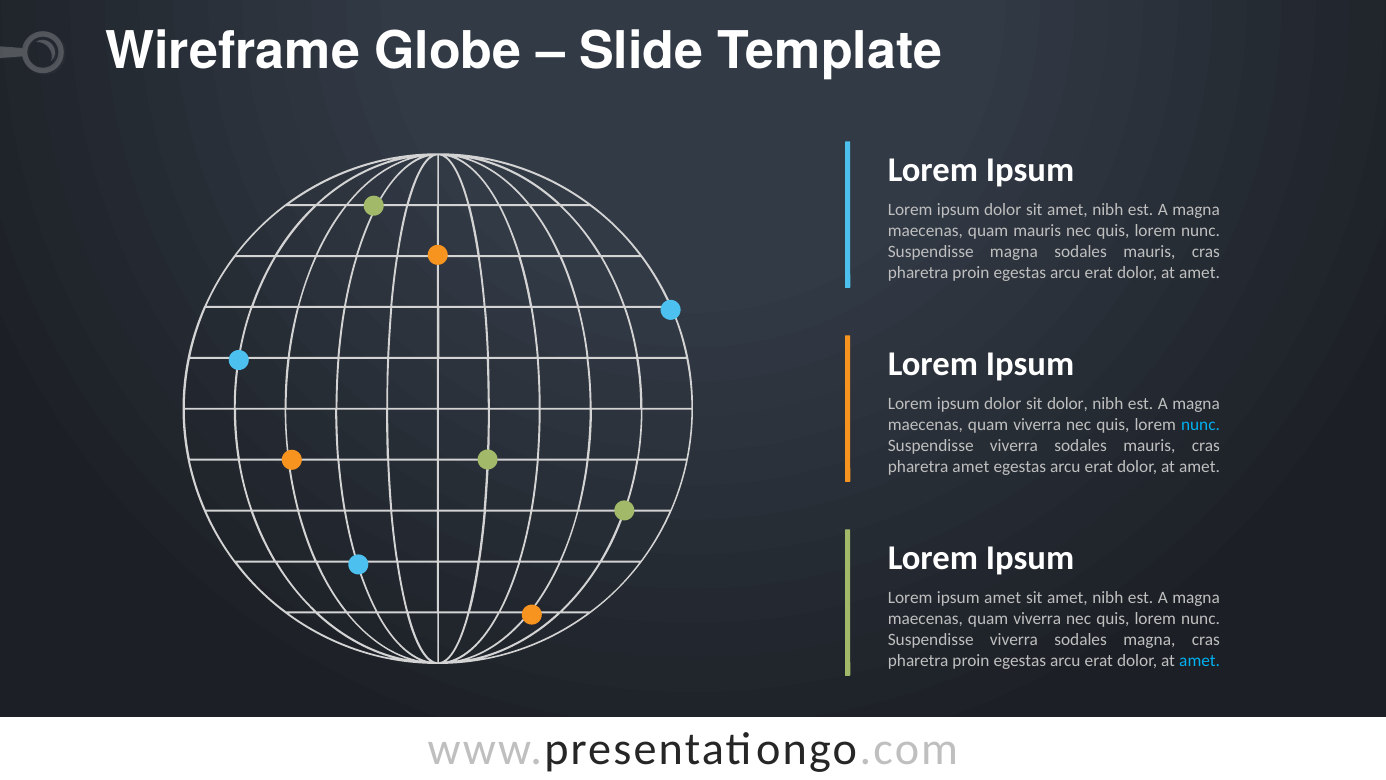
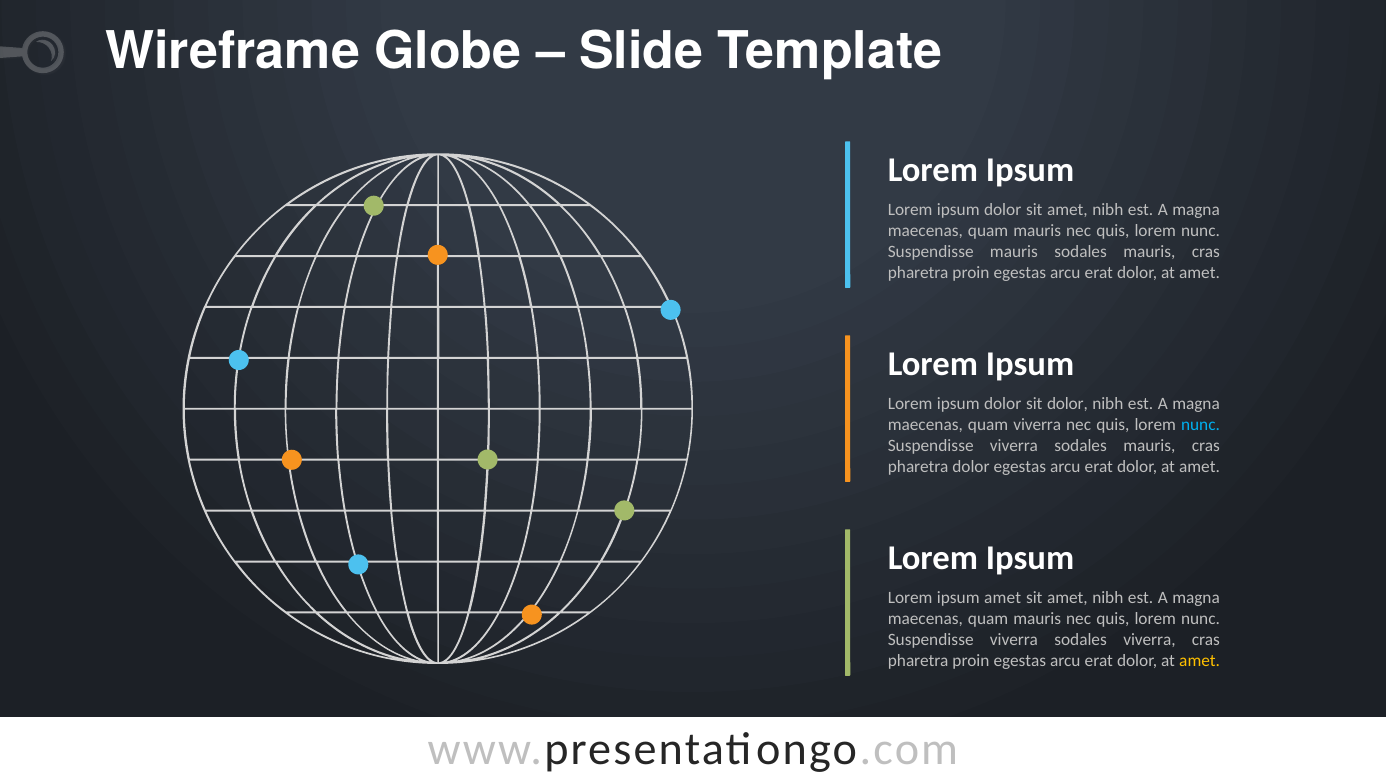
Suspendisse magna: magna -> mauris (1014, 252)
pharetra amet: amet -> dolor (971, 466)
viverra: viverra -> mauris (1037, 619)
sodales magna: magna -> viverra (1149, 639)
amet colour: light blue -> yellow (1200, 660)
